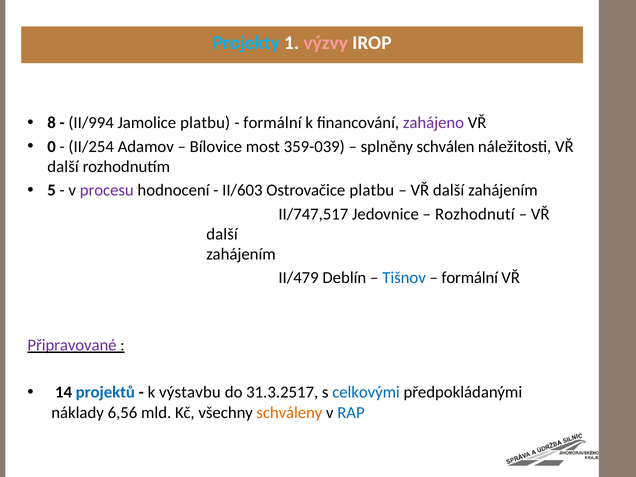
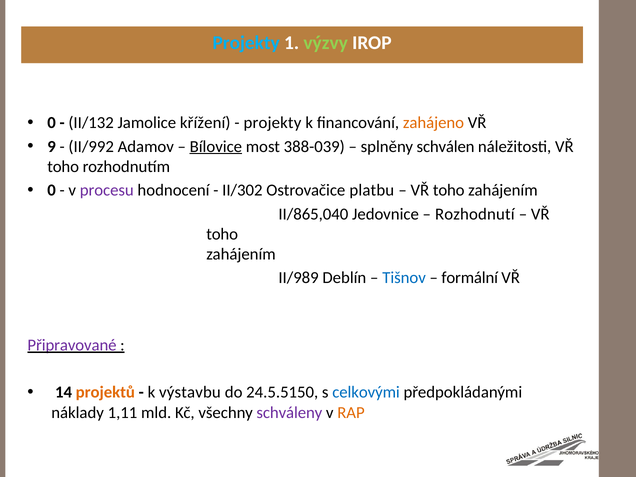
výzvy colour: pink -> light green (326, 43)
8: 8 -> 0 (52, 123)
II/994: II/994 -> II/132 (91, 123)
Jamolice platbu: platbu -> křížení (205, 123)
formální: formální -> projekty (272, 123)
zahájeno colour: purple -> orange (433, 123)
0: 0 -> 9 (52, 147)
II/254: II/254 -> II/992 (91, 147)
Bílovice underline: none -> present (216, 147)
359-039: 359-039 -> 388-039 (314, 147)
další: další -> toho (63, 167)
5: 5 -> 0 (52, 190)
II/603: II/603 -> II/302 (242, 190)
další: další -> toho (449, 190)
II/747,517: II/747,517 -> II/865,040 (313, 214)
další: další -> toho (222, 234)
II/479: II/479 -> II/989 (299, 278)
projektů colour: blue -> orange (105, 392)
31.3.2517: 31.3.2517 -> 24.5.5150 (282, 392)
6,56: 6,56 -> 1,11 (122, 412)
schváleny colour: orange -> purple (289, 412)
RAP colour: blue -> orange (351, 412)
